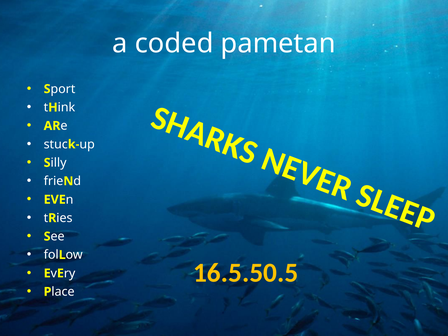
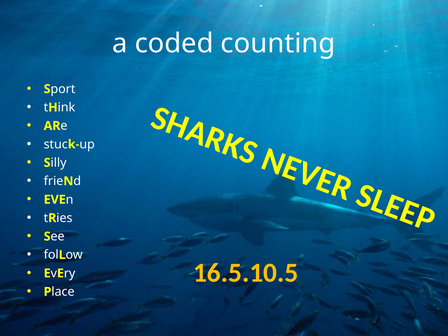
pametan: pametan -> counting (278, 43)
16.5.50.5: 16.5.50.5 -> 16.5.10.5 (246, 273)
